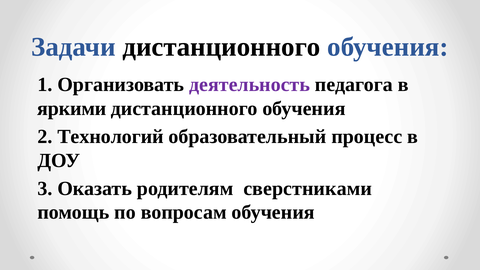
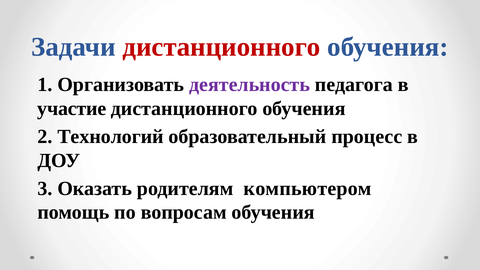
дистанционного colour: black -> red (221, 47)
яркими: яркими -> участие (72, 108)
сверстниками: сверстниками -> компьютером (308, 188)
